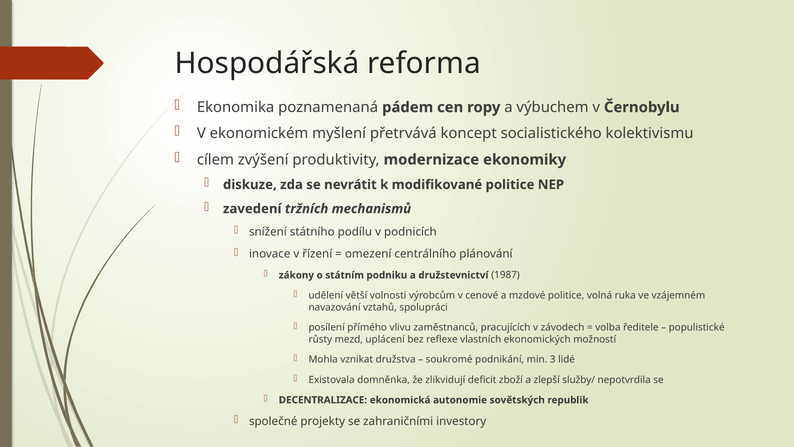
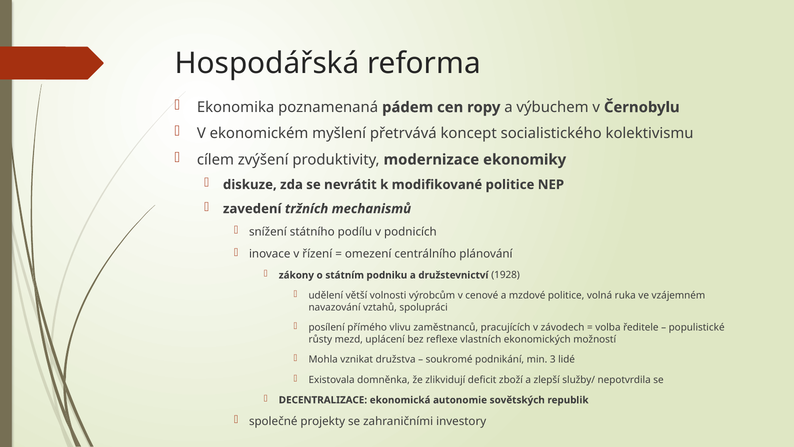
1987: 1987 -> 1928 (506, 275)
